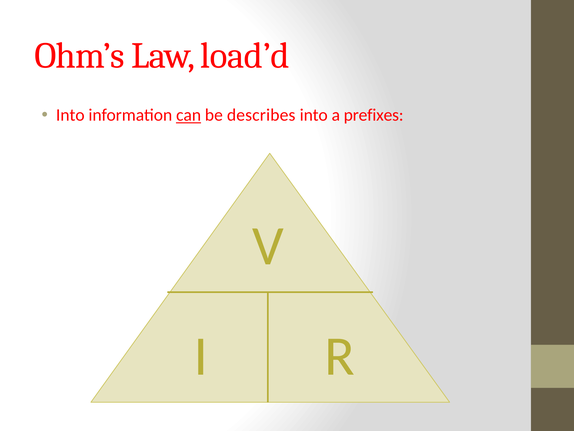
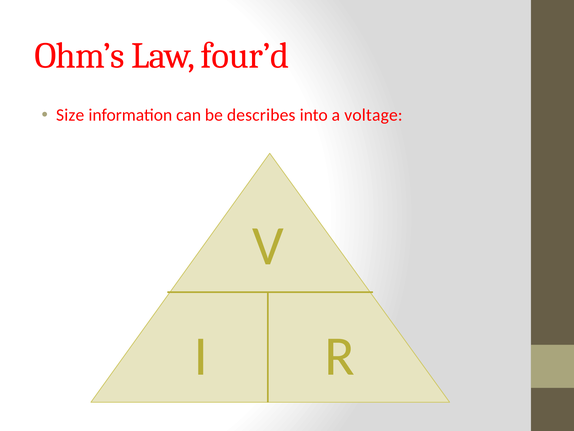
load’d: load’d -> four’d (245, 56)
Into: Into -> Size (70, 115)
can underline: present -> none (189, 115)
prefixes: prefixes -> voltage (373, 115)
